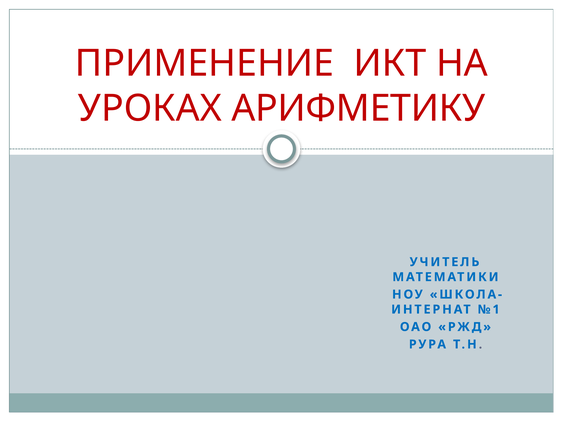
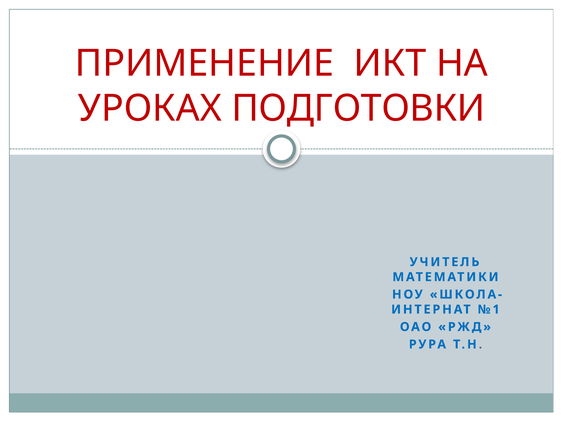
АРИФМЕТИКУ: АРИФМЕТИКУ -> ПОДГОТОВКИ (358, 109)
